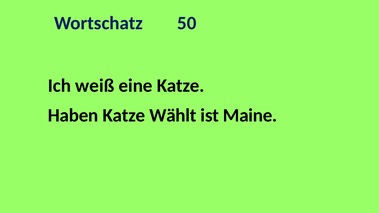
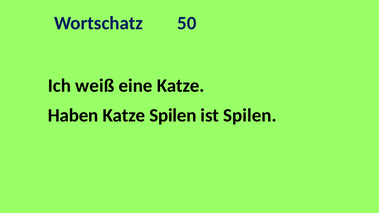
Katze Wählt: Wählt -> Spilen (173, 115)
ist Maine: Maine -> Spilen (250, 115)
